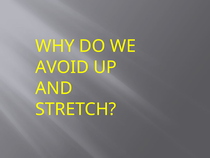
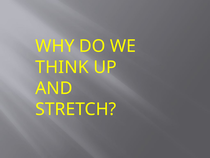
AVOID: AVOID -> THINK (62, 67)
